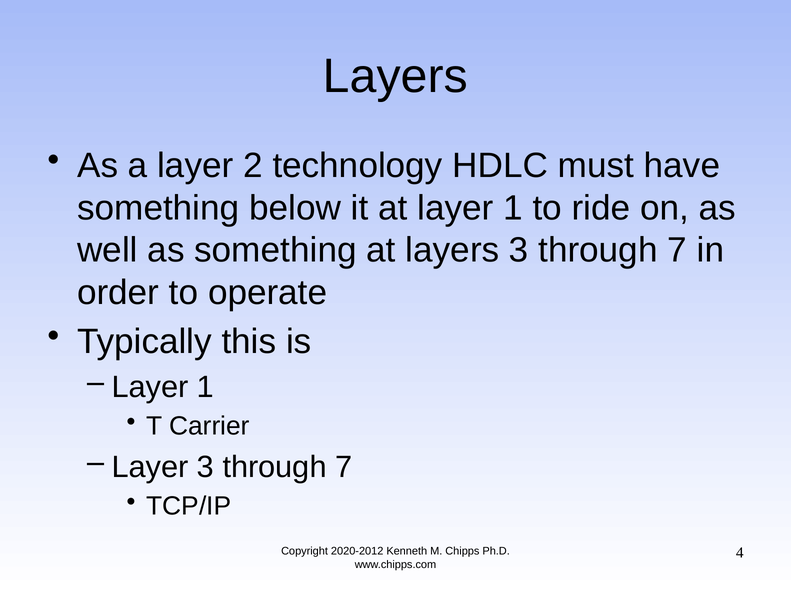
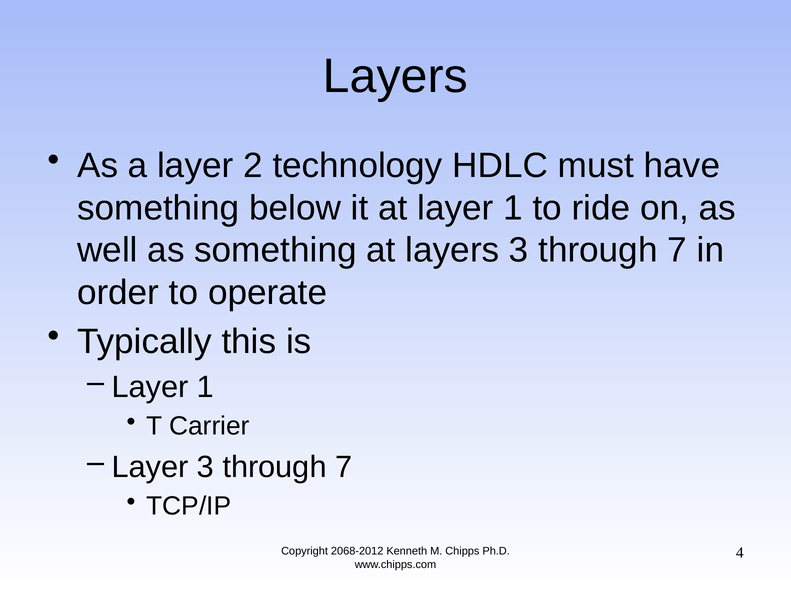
2020-2012: 2020-2012 -> 2068-2012 (357, 552)
